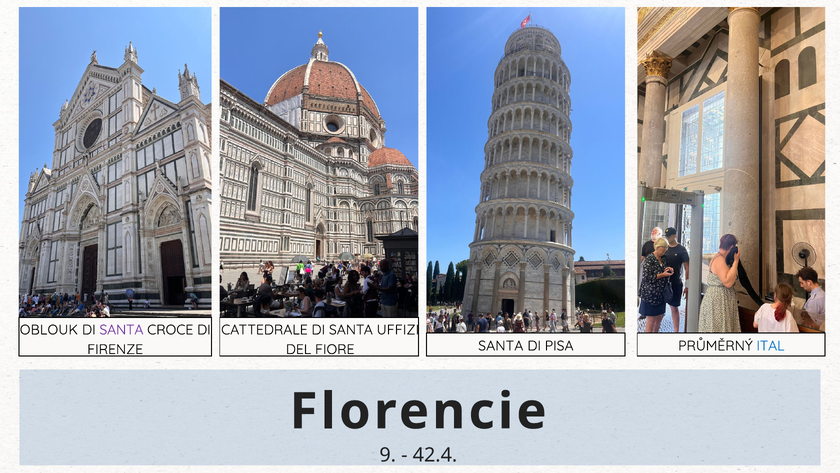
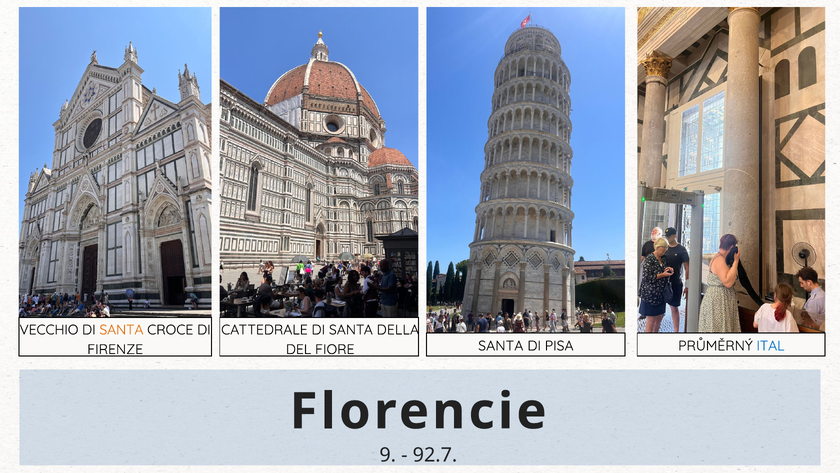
OBLOUK: OBLOUK -> VECCHIO (49, 329)
SANTA colour: purple -> orange (121, 329)
UFFIZI: UFFIZI -> DELLA (398, 329)
42.4: 42.4 -> 92.7 (435, 455)
